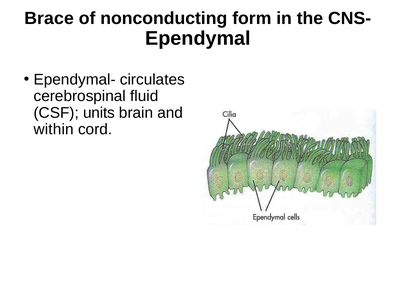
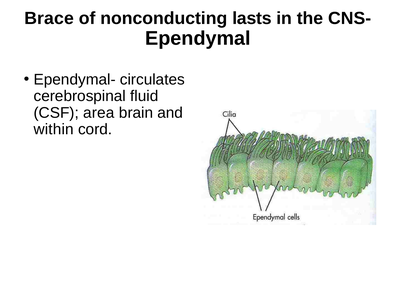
form: form -> lasts (252, 18)
units: units -> area (99, 113)
